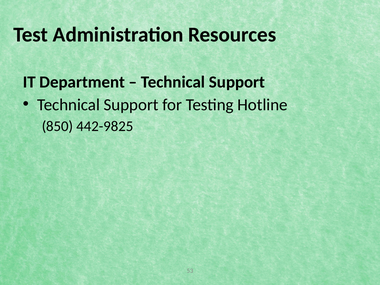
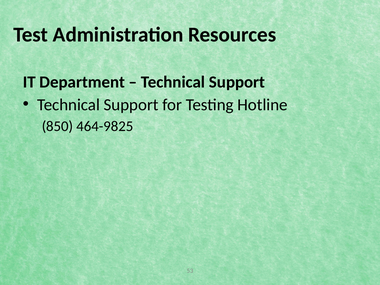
442-9825: 442-9825 -> 464-9825 (105, 126)
